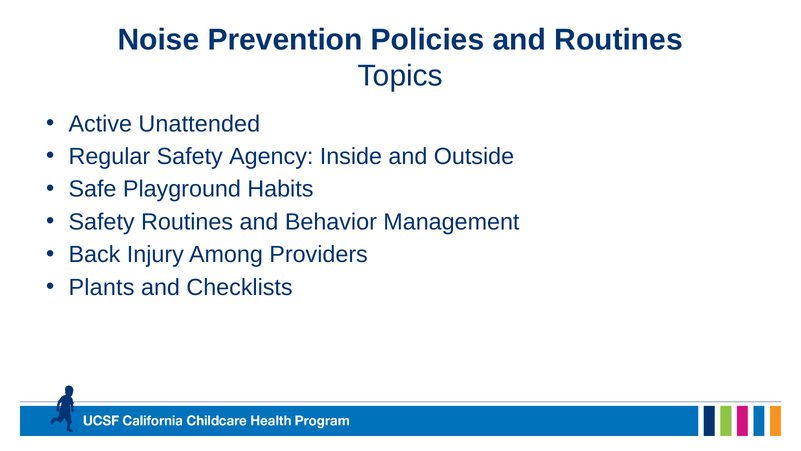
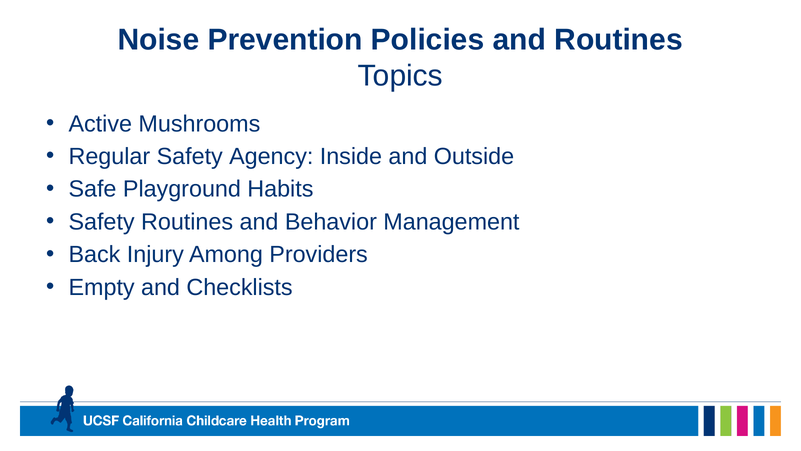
Unattended: Unattended -> Mushrooms (199, 124)
Plants: Plants -> Empty (102, 287)
